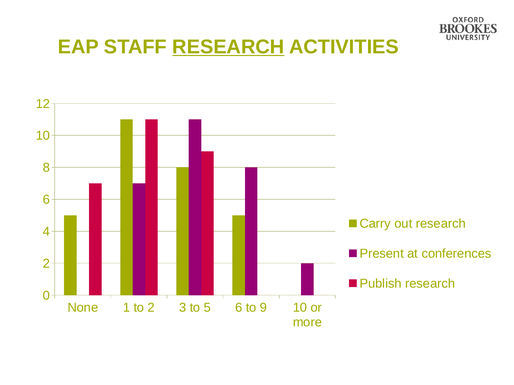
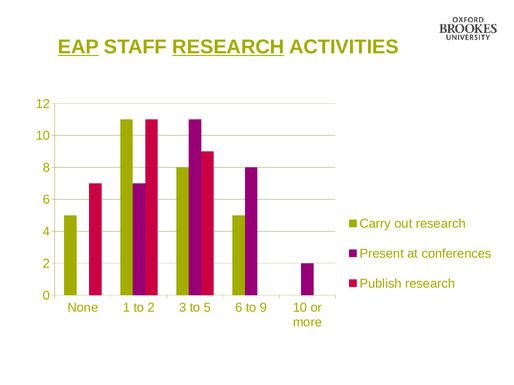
EAP underline: none -> present (78, 47)
